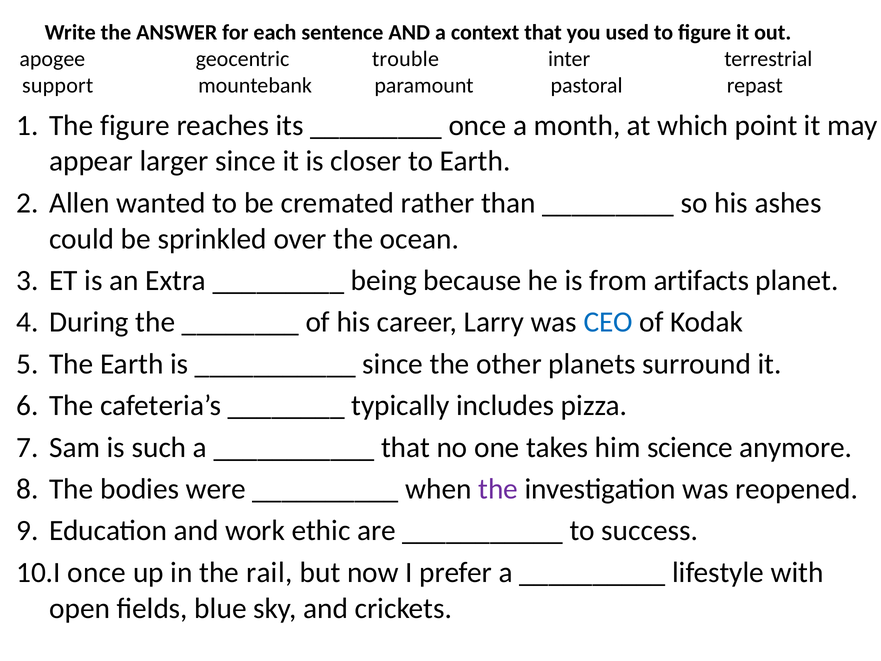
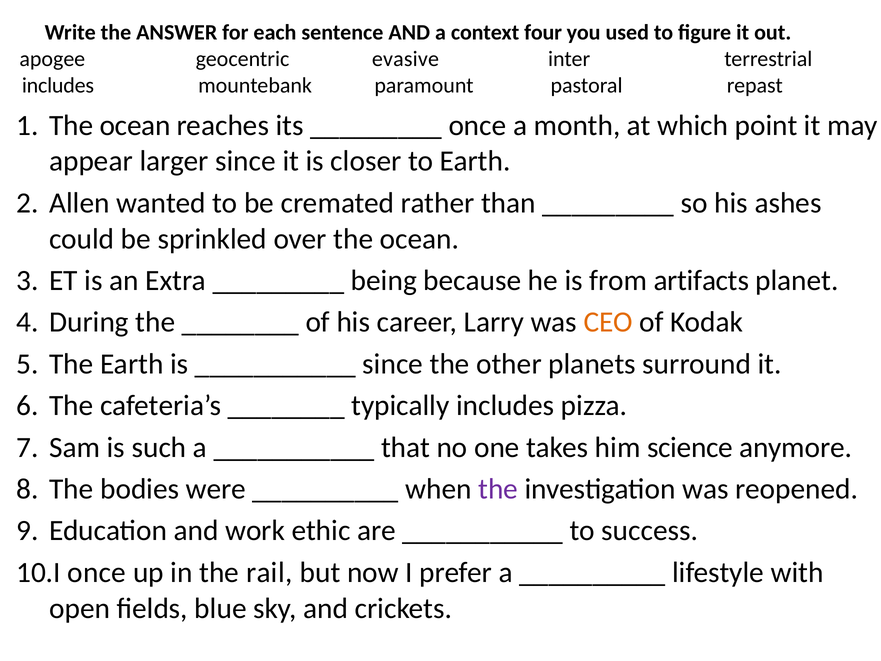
context that: that -> four (543, 32)
trouble: trouble -> evasive (405, 59)
support: support -> includes (58, 85)
figure: figure -> ocean (135, 125)
CEO colour: blue -> orange (608, 322)
